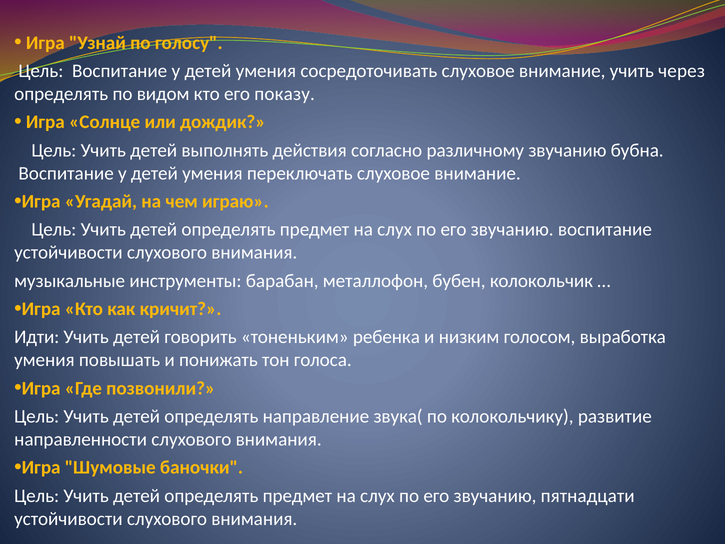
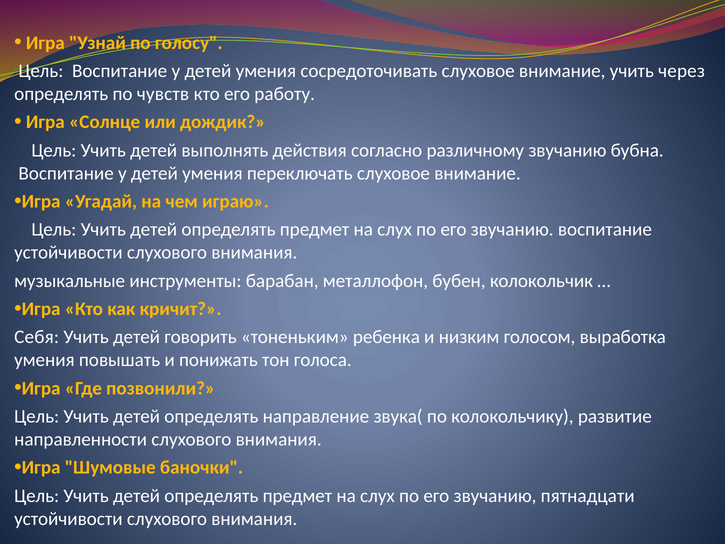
видом: видом -> чувств (163, 94)
показу: показу -> работу (285, 94)
Идти: Идти -> Себя (37, 337)
